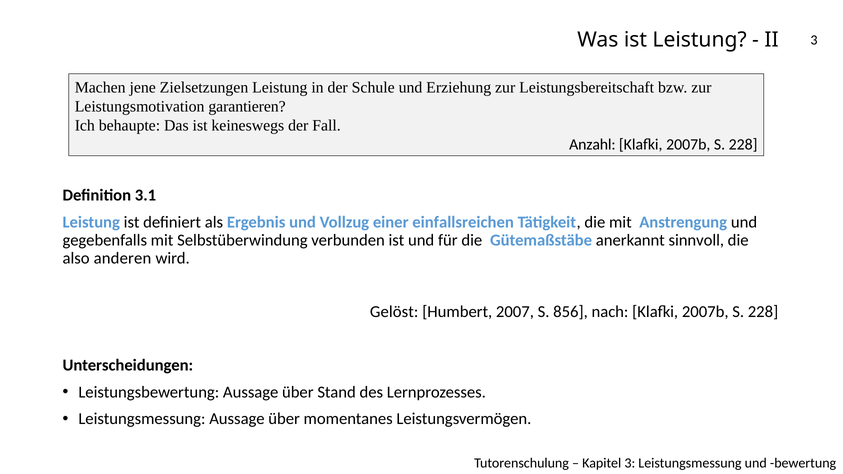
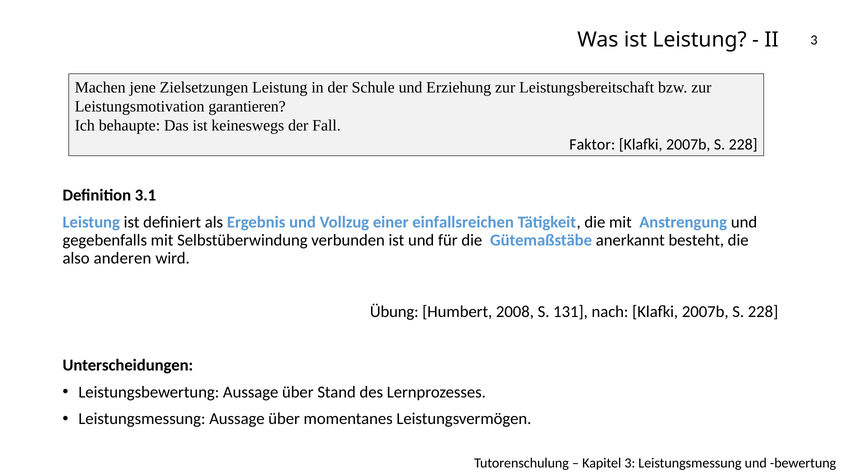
Anzahl: Anzahl -> Faktor (592, 145)
sinnvoll: sinnvoll -> besteht (696, 240)
Gelöst: Gelöst -> Übung (394, 312)
2007: 2007 -> 2008 (515, 312)
856: 856 -> 131 (571, 312)
